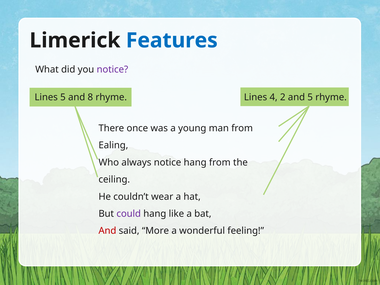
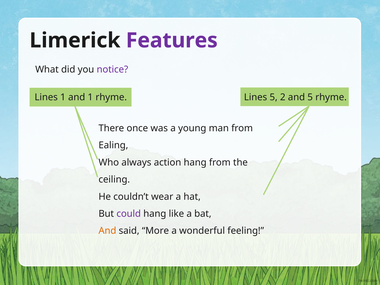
Features colour: blue -> purple (172, 40)
Lines 5: 5 -> 1 (63, 97)
and 8: 8 -> 1 (90, 97)
Lines 4: 4 -> 5 (274, 97)
always notice: notice -> action (168, 162)
And colour: red -> orange (107, 231)
